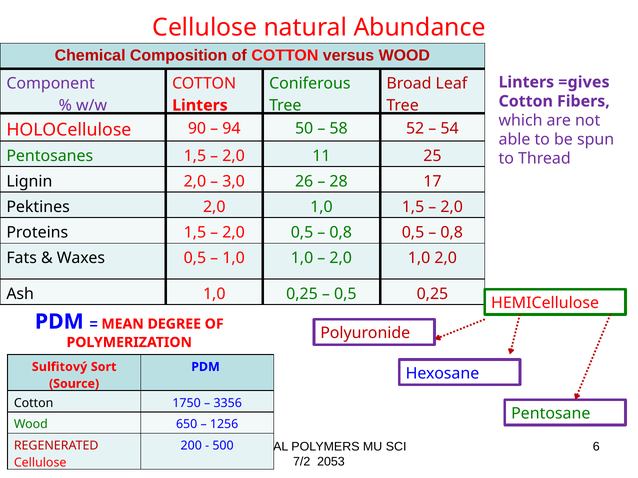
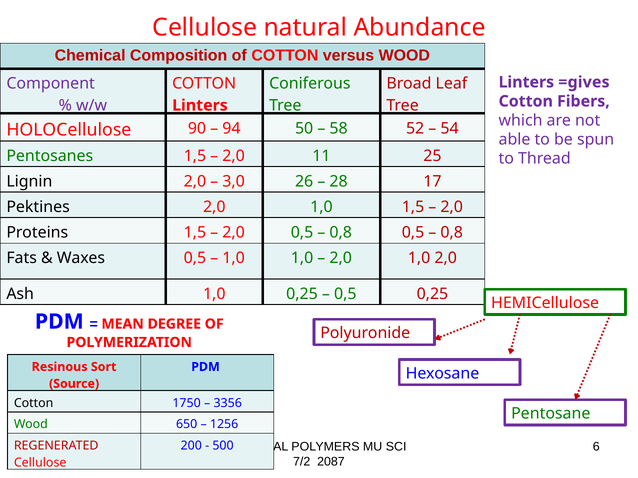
Sulfitový: Sulfitový -> Resinous (60, 367)
2053: 2053 -> 2087 (331, 462)
